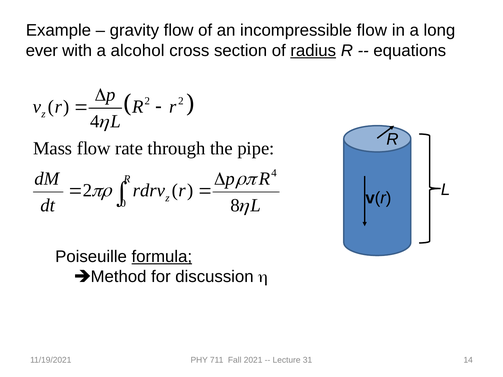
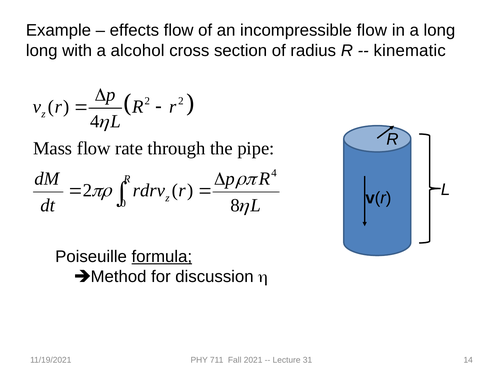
gravity: gravity -> effects (134, 30)
ever: ever -> long (42, 51)
radius underline: present -> none (313, 51)
equations: equations -> kinematic (410, 51)
